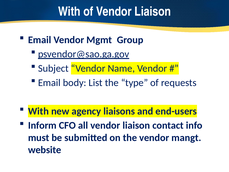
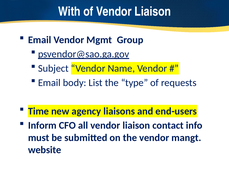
With: With -> Time (38, 111)
